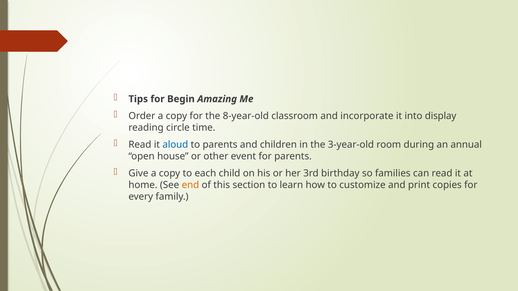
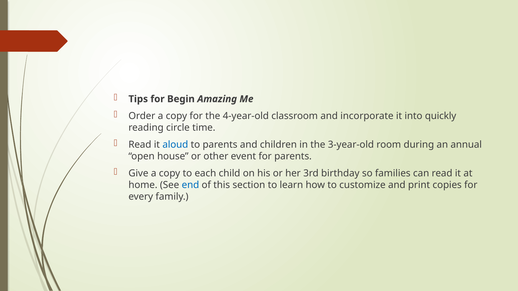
8-year-old: 8-year-old -> 4-year-old (246, 116)
display: display -> quickly (441, 116)
end colour: orange -> blue (190, 185)
